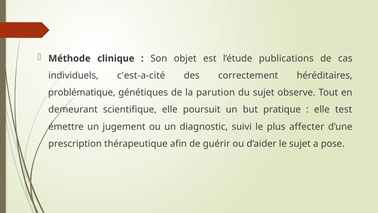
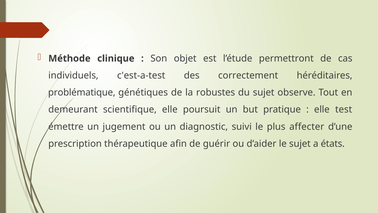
publications: publications -> permettront (286, 58)
c'est-a-cité: c'est-a-cité -> c'est-a-test (141, 75)
parution: parution -> robustes (216, 92)
pose: pose -> états (333, 143)
